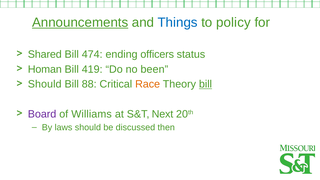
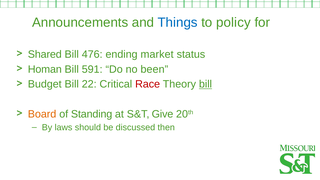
Announcements underline: present -> none (80, 22)
474: 474 -> 476 (92, 54)
officers: officers -> market (157, 54)
419: 419 -> 591 (92, 69)
Should: Should -> Budget (45, 84)
88: 88 -> 22 (89, 84)
Race colour: orange -> red (148, 84)
Board colour: purple -> orange (42, 114)
Williams: Williams -> Standing (92, 114)
Next: Next -> Give (162, 114)
